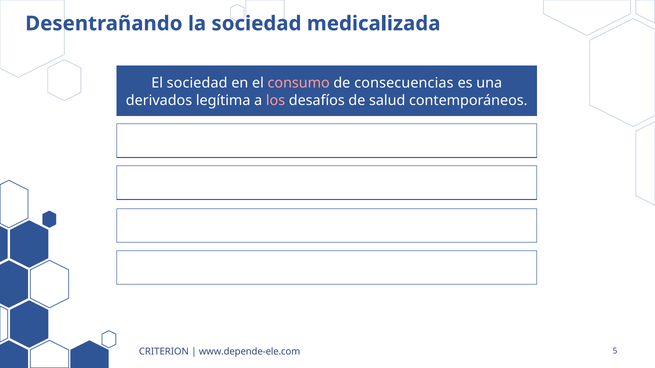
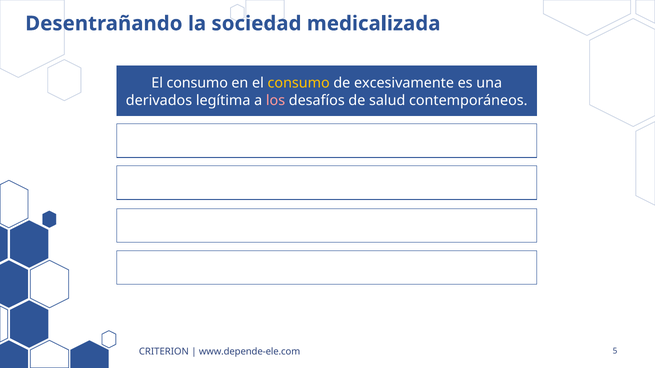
sociedad: sociedad -> consumo (197, 83)
consumo colour: pink -> yellow (299, 83)
consecuencias: consecuencias -> excesivamente (404, 83)
